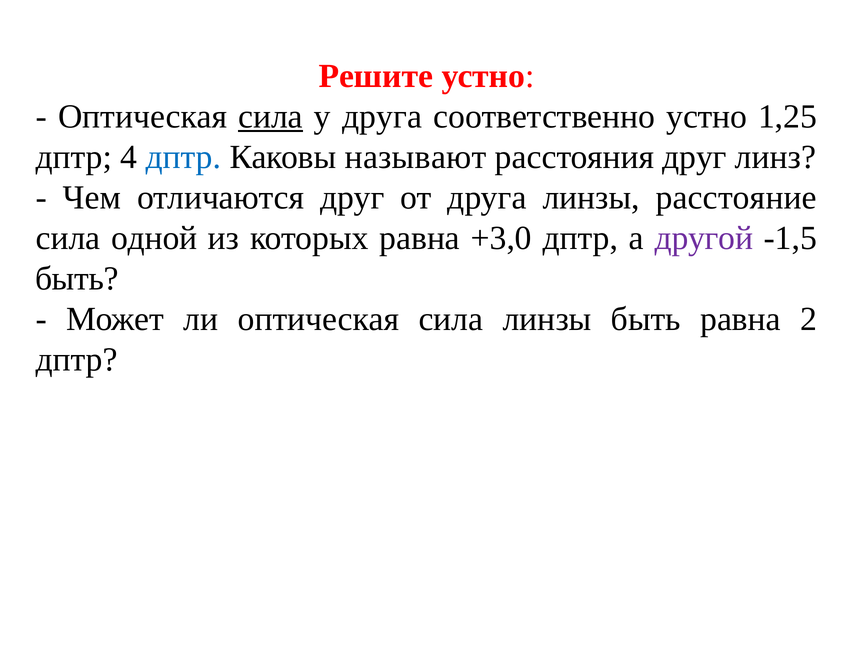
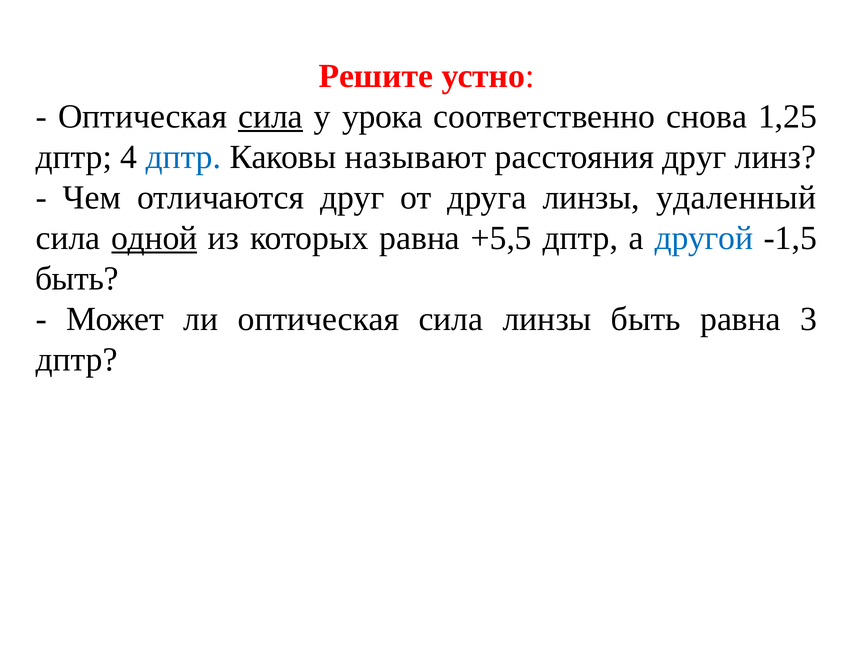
у друга: друга -> урока (382, 116)
соответственно устно: устно -> снова (707, 116)
расстояние: расстояние -> удаленный (736, 197)
одной underline: none -> present (154, 238)
+3,0: +3,0 -> +5,5 (501, 238)
другой colour: purple -> blue (704, 238)
2: 2 -> 3 (809, 319)
